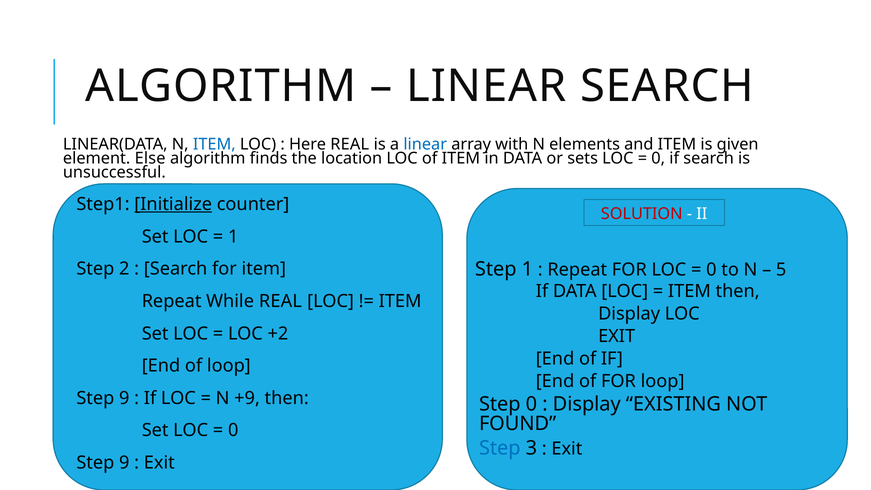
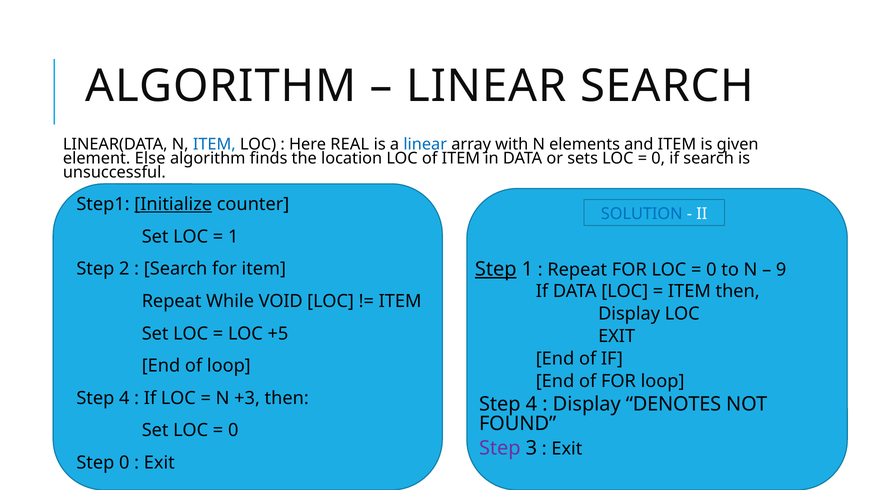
SOLUTION colour: red -> blue (642, 214)
Step underline: none -> present (496, 269)
5: 5 -> 9 (781, 270)
While REAL: REAL -> VOID (281, 301)
+2: +2 -> +5 (278, 333)
9: 9 -> 4 (124, 398)
+9: +9 -> +3 (247, 398)
0: 0 -> 4 (531, 404)
EXISTING: EXISTING -> DENOTES (673, 404)
Step colour: blue -> purple (500, 448)
9: 9 -> 0 (124, 463)
